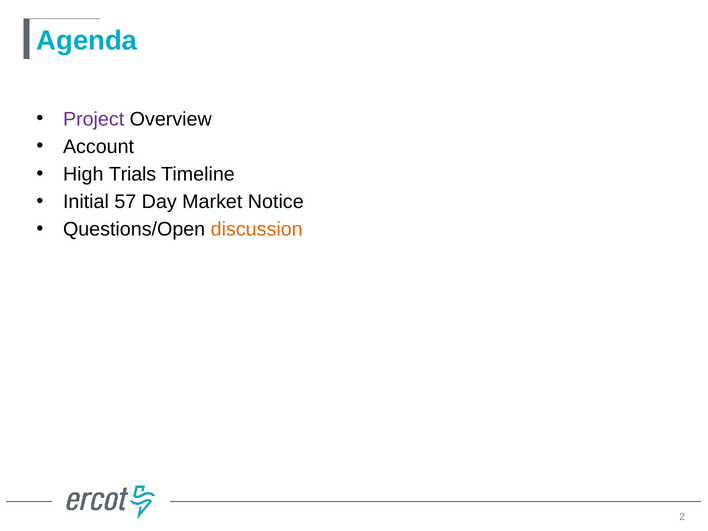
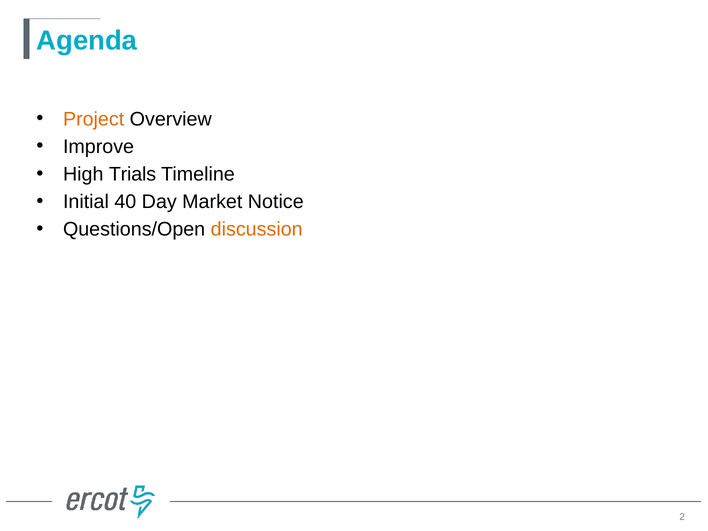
Project colour: purple -> orange (94, 119)
Account: Account -> Improve (99, 147)
57: 57 -> 40 (125, 202)
